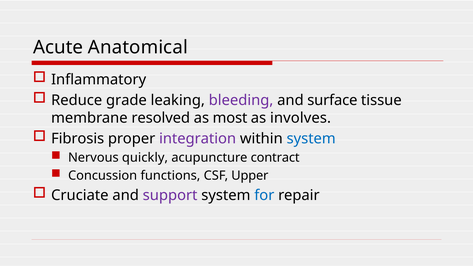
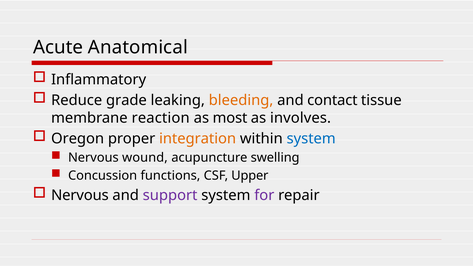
bleeding colour: purple -> orange (241, 100)
surface: surface -> contact (332, 100)
resolved: resolved -> reaction (161, 118)
Fibrosis: Fibrosis -> Oregon (78, 139)
integration colour: purple -> orange (198, 139)
quickly: quickly -> wound (145, 158)
contract: contract -> swelling (275, 158)
Cruciate: Cruciate -> Nervous (80, 195)
for colour: blue -> purple (264, 195)
